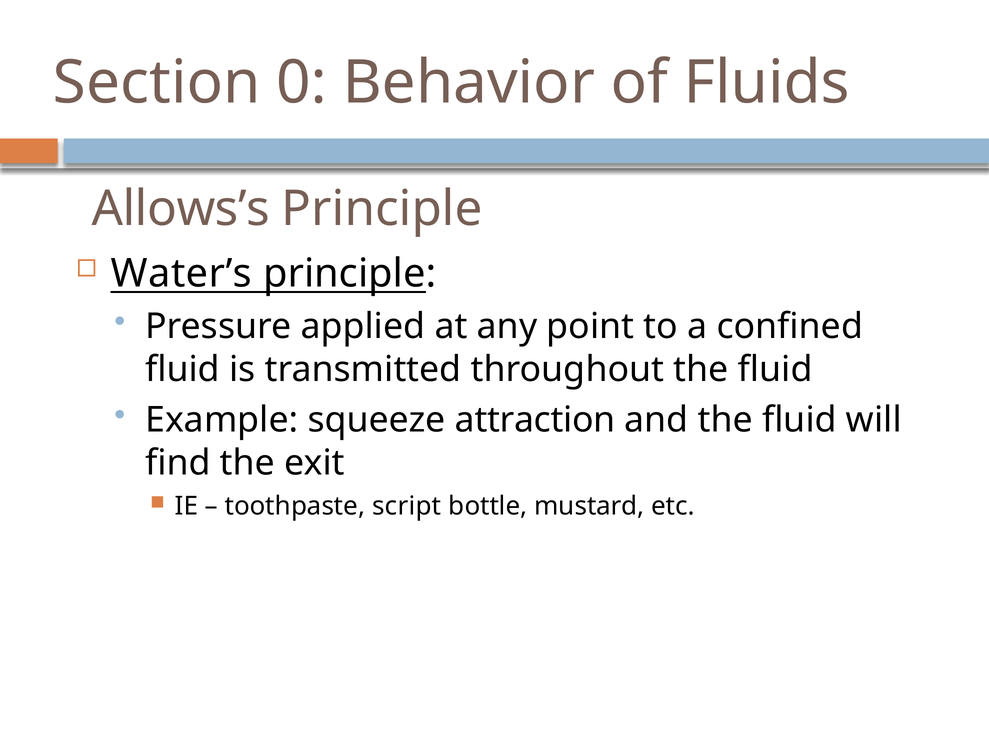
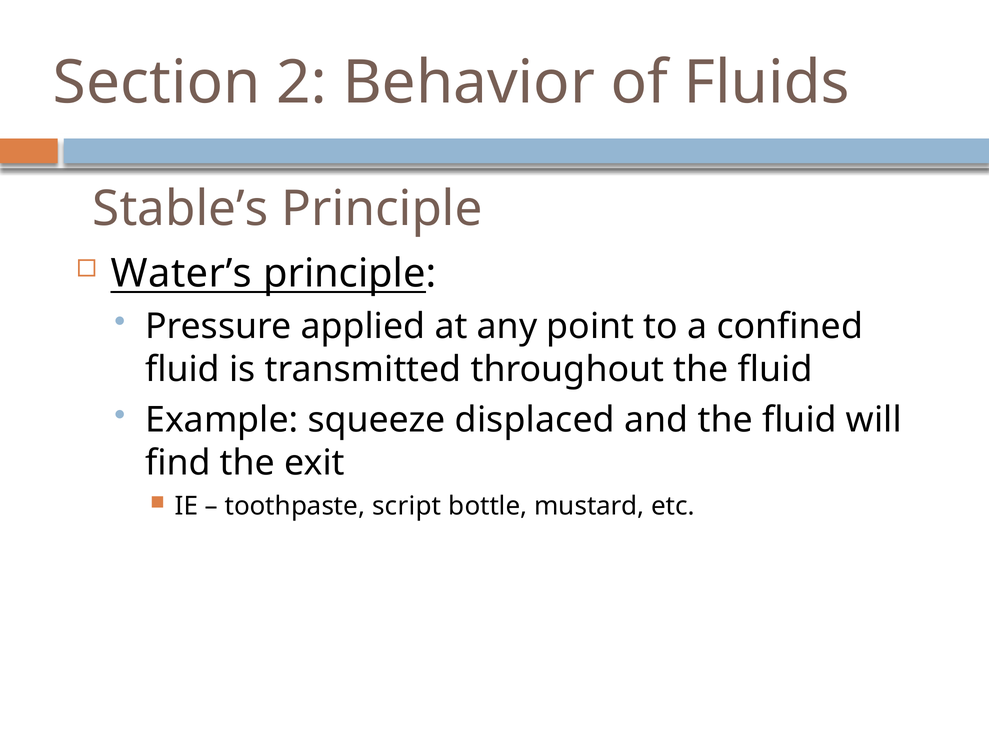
0: 0 -> 2 (302, 83)
Allows’s: Allows’s -> Stable’s (181, 209)
attraction: attraction -> displaced (535, 420)
